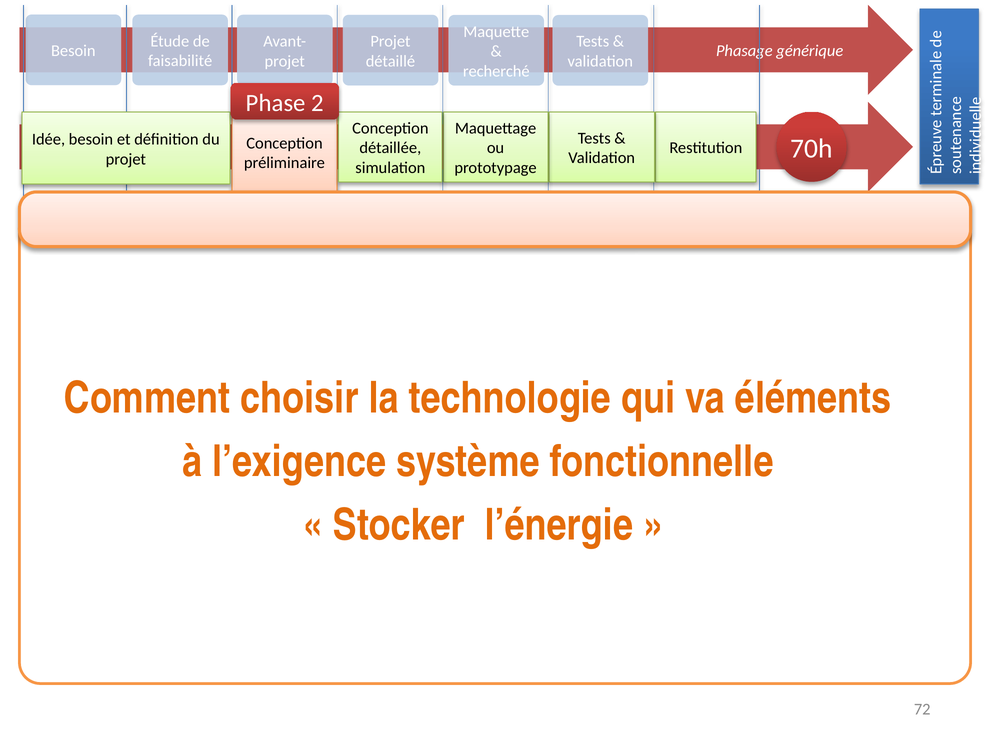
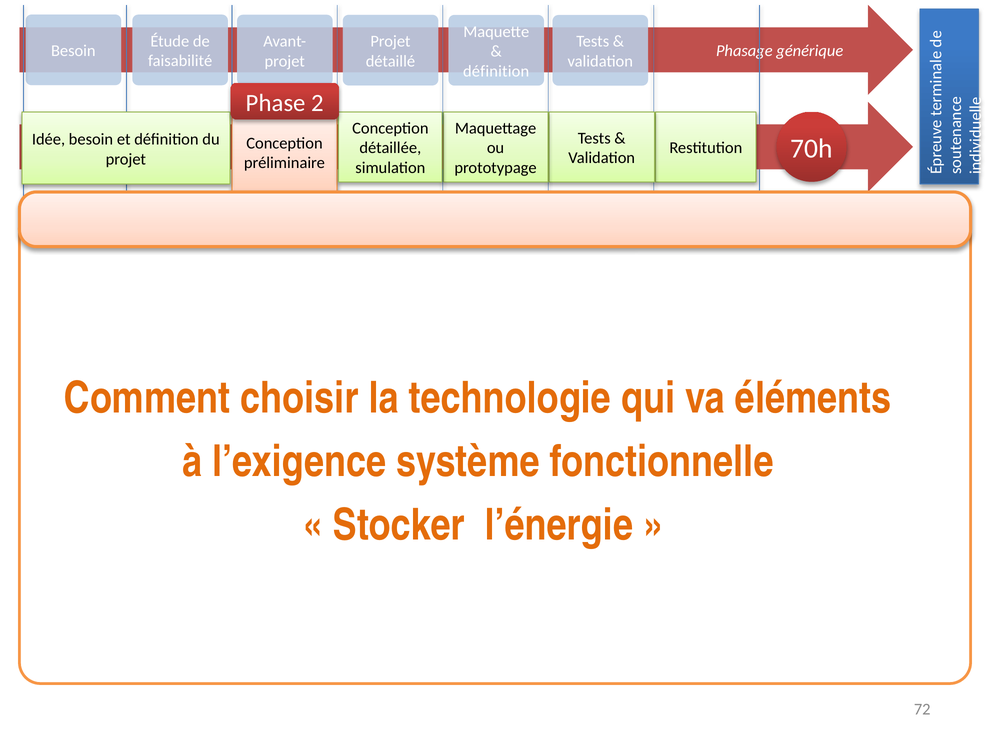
recherché: recherché -> définition (496, 71)
